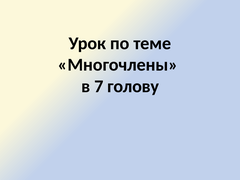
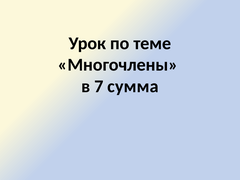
голову: голову -> сумма (133, 86)
